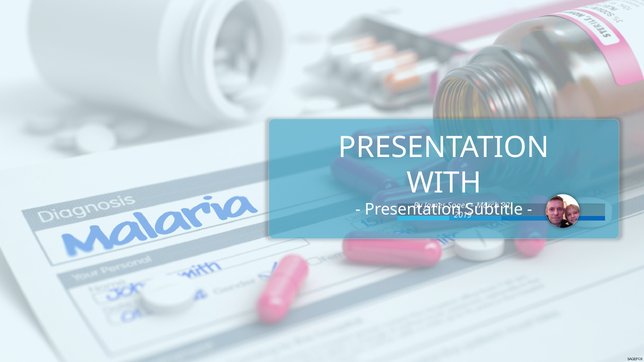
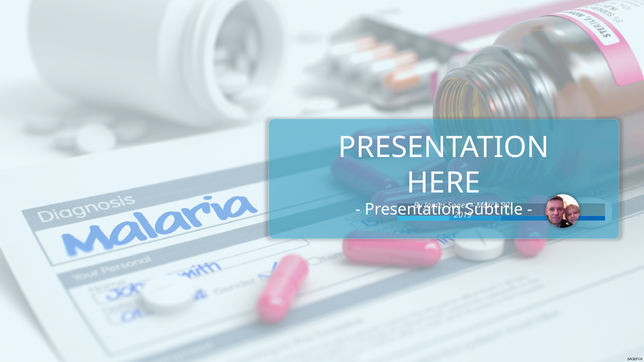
WITH: WITH -> HERE (444, 183)
